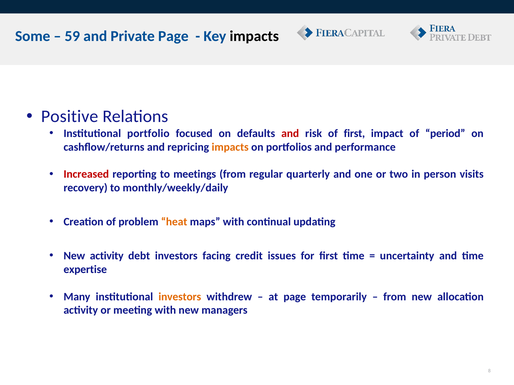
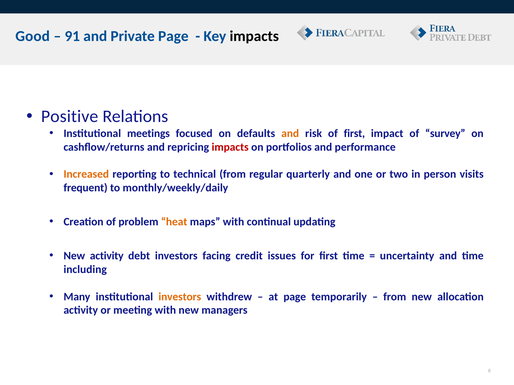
Some: Some -> Good (33, 36)
59: 59 -> 91 (72, 36)
portfolio: portfolio -> meetings (148, 134)
and colour: red -> orange (290, 134)
period: period -> survey (445, 134)
impacts colour: orange -> red (230, 147)
Increased colour: red -> orange (86, 174)
meetings: meetings -> technical (195, 174)
recovery: recovery -> frequent (86, 188)
expertise: expertise -> including (85, 270)
